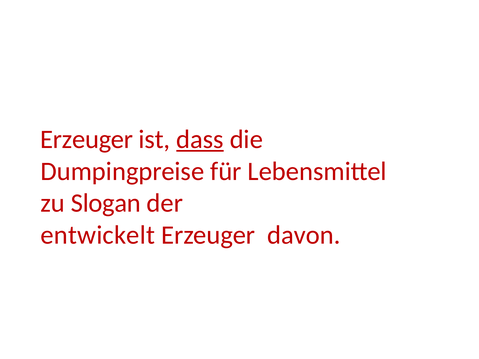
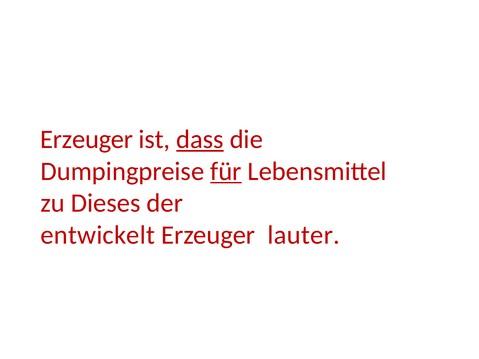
für underline: none -> present (226, 171)
Slogan: Slogan -> Dieses (106, 203)
davon: davon -> lauter (304, 235)
